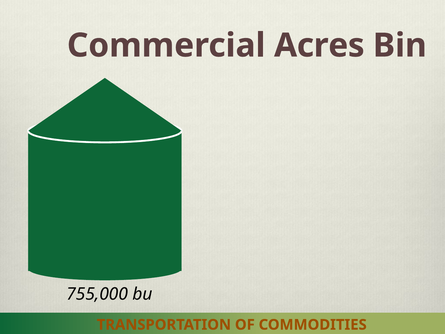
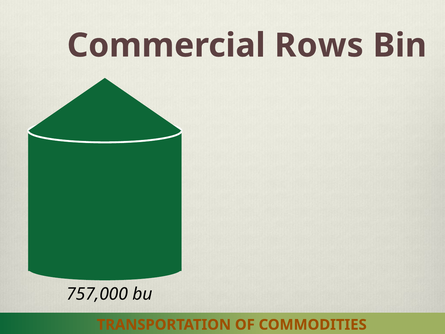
Acres: Acres -> Rows (319, 45)
755,000: 755,000 -> 757,000 (97, 294)
